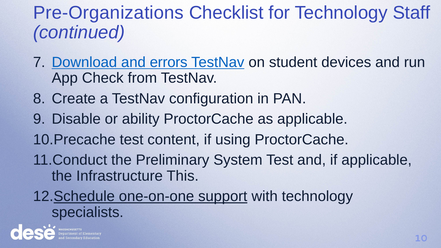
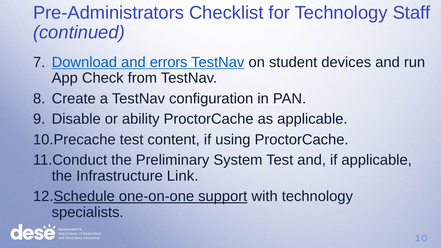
Pre-Organizations: Pre-Organizations -> Pre-Administrators (109, 13)
This: This -> Link (183, 176)
